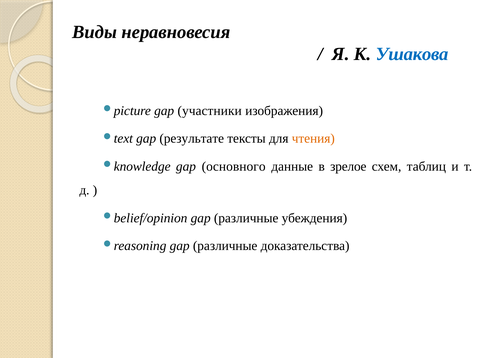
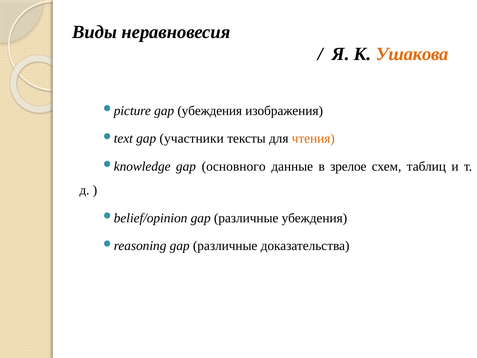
Ушакова colour: blue -> orange (412, 54)
gap участники: участники -> убеждения (210, 111)
результате: результате -> участники (192, 138)
